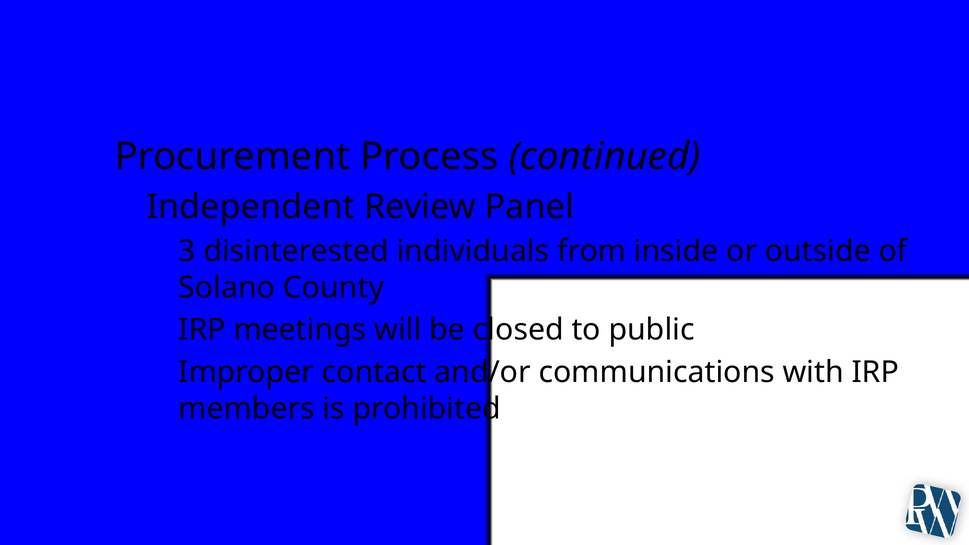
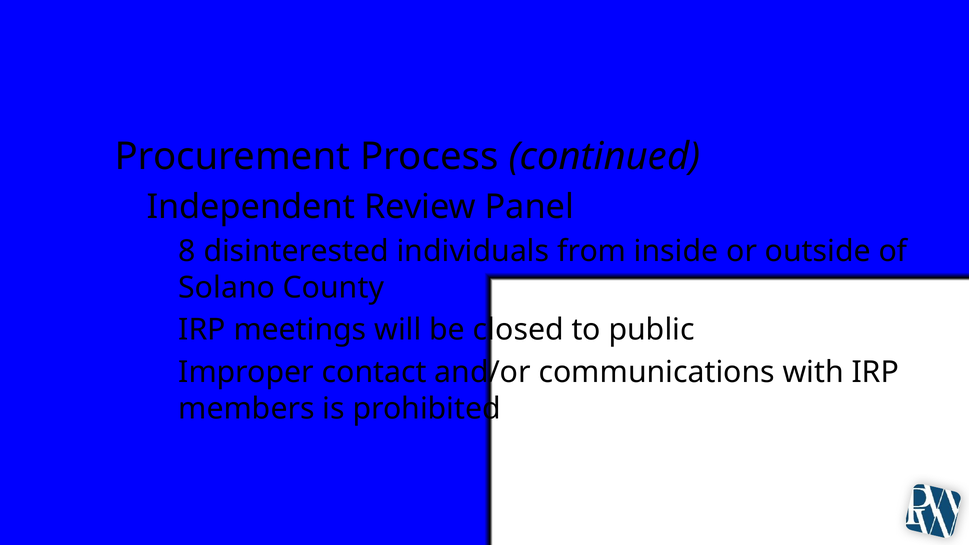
3: 3 -> 8 (187, 251)
